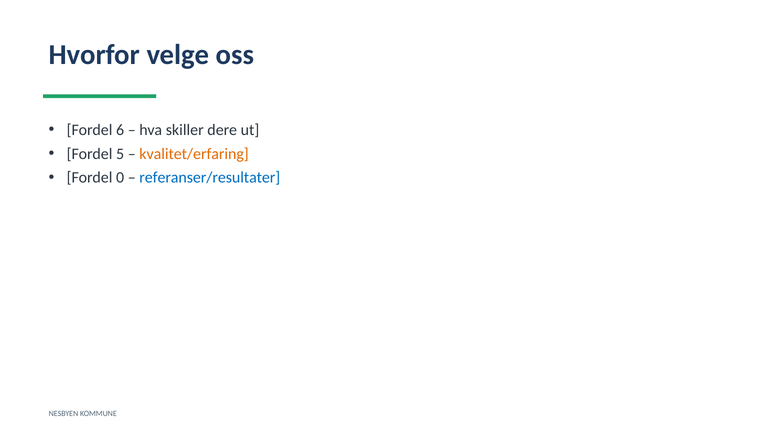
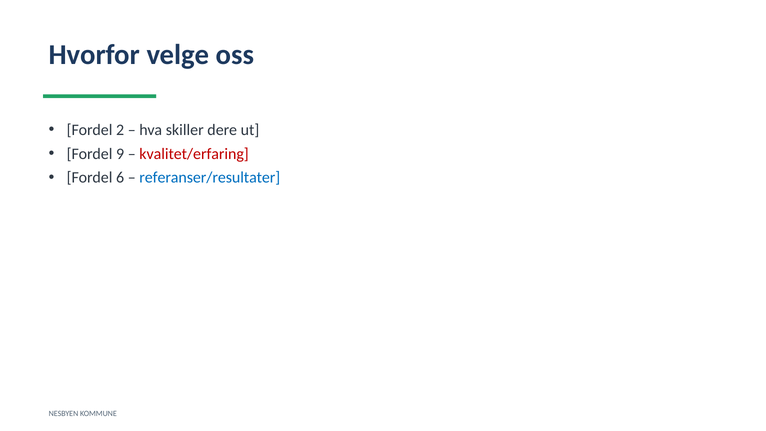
6: 6 -> 2 (120, 130)
5: 5 -> 9 (120, 154)
kvalitet/erfaring colour: orange -> red (194, 154)
0: 0 -> 6 (120, 178)
